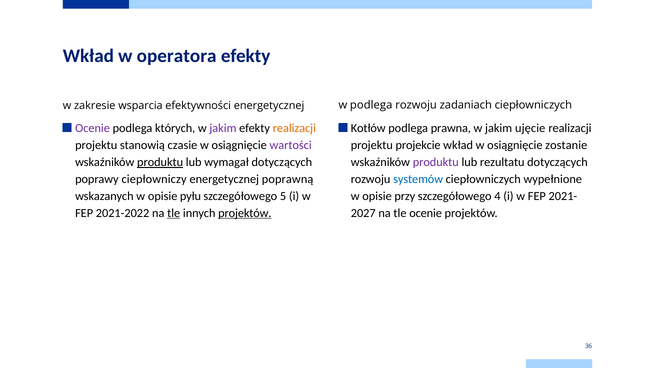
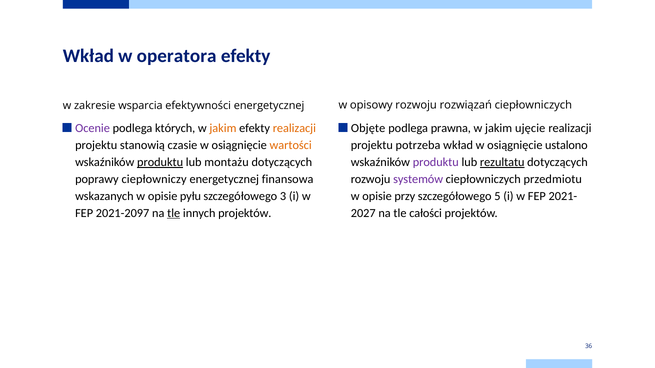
w podlega: podlega -> opisowy (371, 105)
zadaniach: zadaniach -> rozwiązań (466, 105)
jakim colour: purple -> orange (223, 129)
Kotłów: Kotłów -> Objęte (368, 129)
wartości colour: purple -> orange (291, 146)
projekcie: projekcie -> potrzeba (418, 146)
zostanie: zostanie -> ustalono (566, 146)
wymagał: wymagał -> montażu (227, 162)
rezultatu underline: none -> present (502, 162)
poprawną: poprawną -> finansowa (288, 179)
systemów colour: blue -> purple (418, 179)
wypełnione: wypełnione -> przedmiotu (553, 179)
5: 5 -> 3 (283, 196)
4: 4 -> 5 (497, 196)
2021-2022: 2021-2022 -> 2021-2097 (123, 213)
projektów underline: present -> none (245, 213)
tle ocenie: ocenie -> całości (426, 213)
